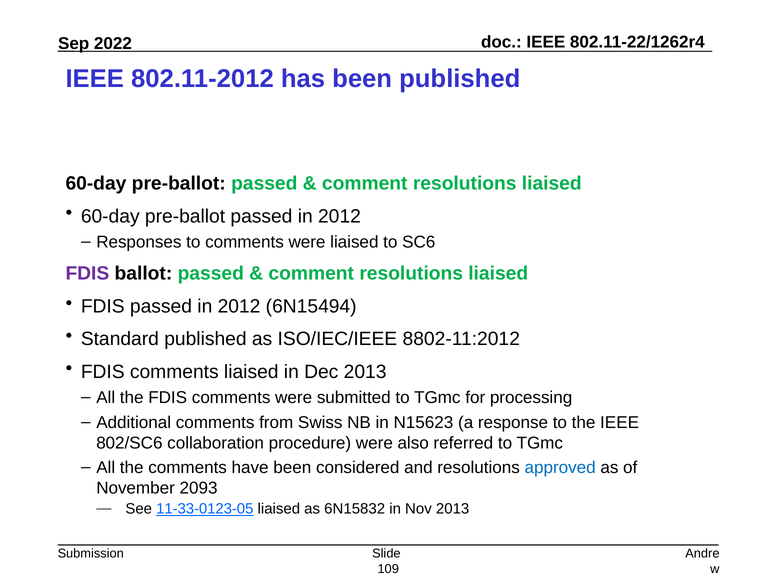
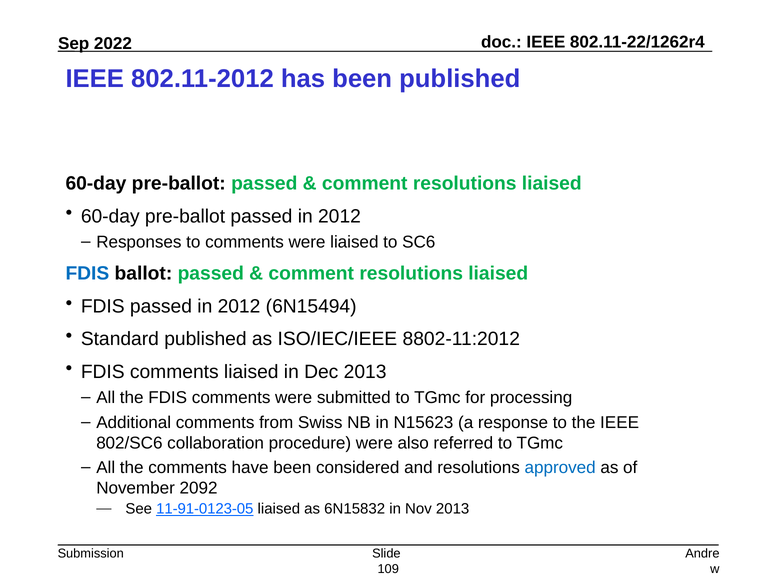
FDIS colour: purple -> blue (87, 274)
2093: 2093 -> 2092 (199, 489)
11-33-0123-05: 11-33-0123-05 -> 11-91-0123-05 (205, 509)
